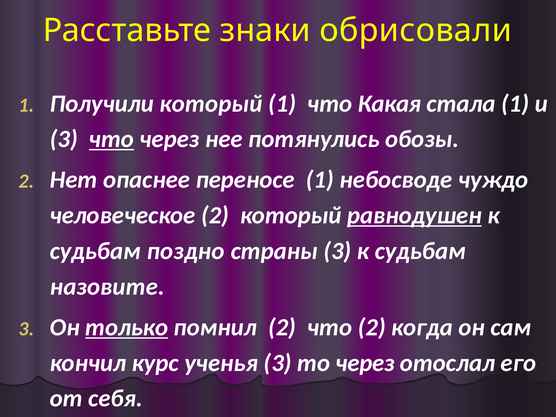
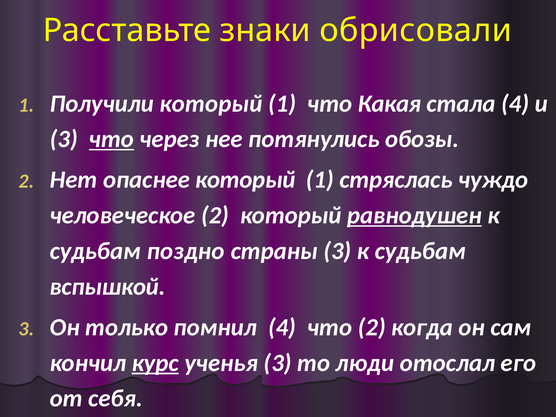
стала 1: 1 -> 4 (515, 104)
опаснее переносе: переносе -> который (245, 180)
небосводе: небосводе -> стряслась (396, 180)
назовите: назовите -> вспышкой (107, 287)
только underline: present -> none (127, 327)
помнил 2: 2 -> 4 (282, 327)
курс underline: none -> present (155, 363)
то через: через -> люди (365, 363)
